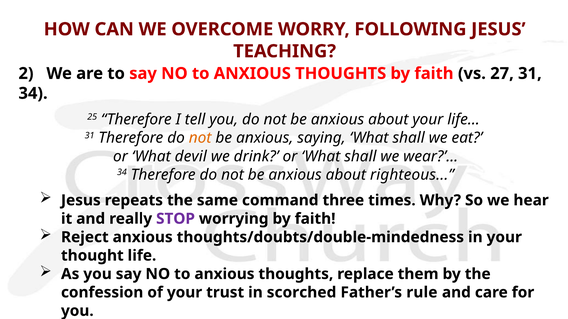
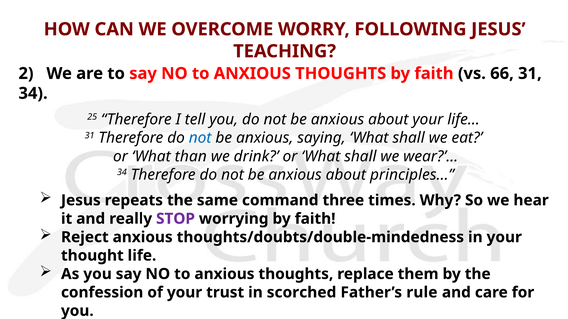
27: 27 -> 66 (502, 74)
not colour: orange -> blue (200, 138)
devil: devil -> than (191, 157)
righteous: righteous -> principles (412, 175)
